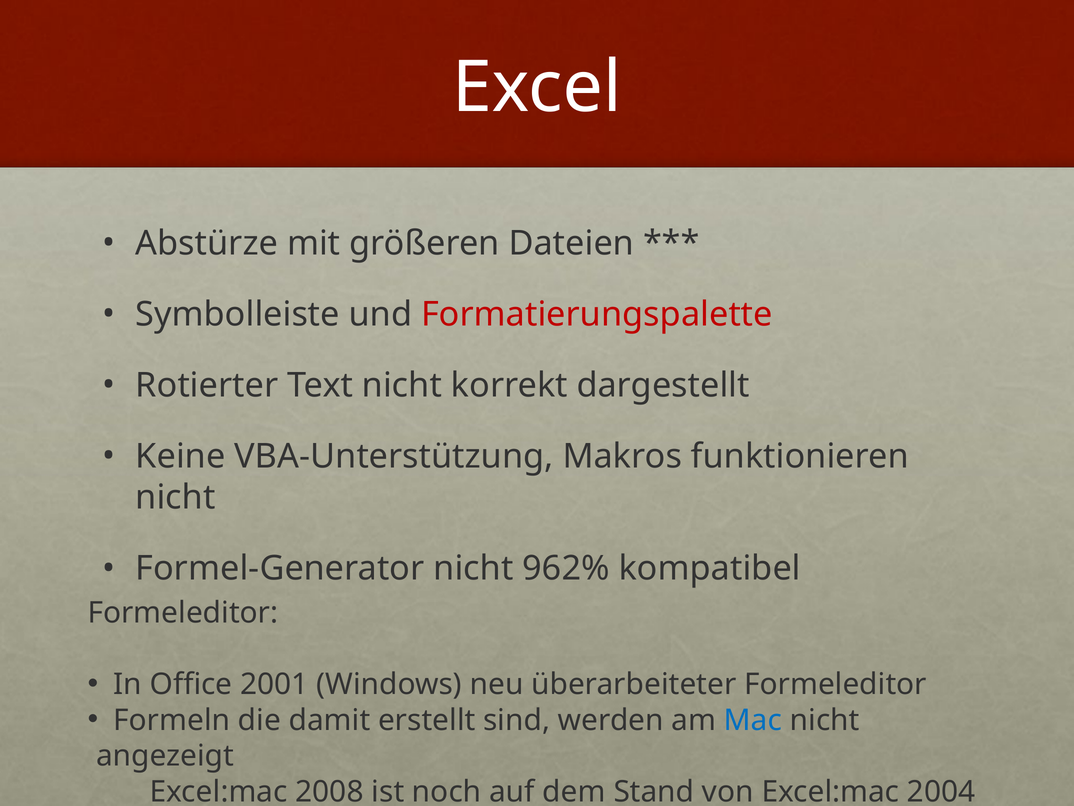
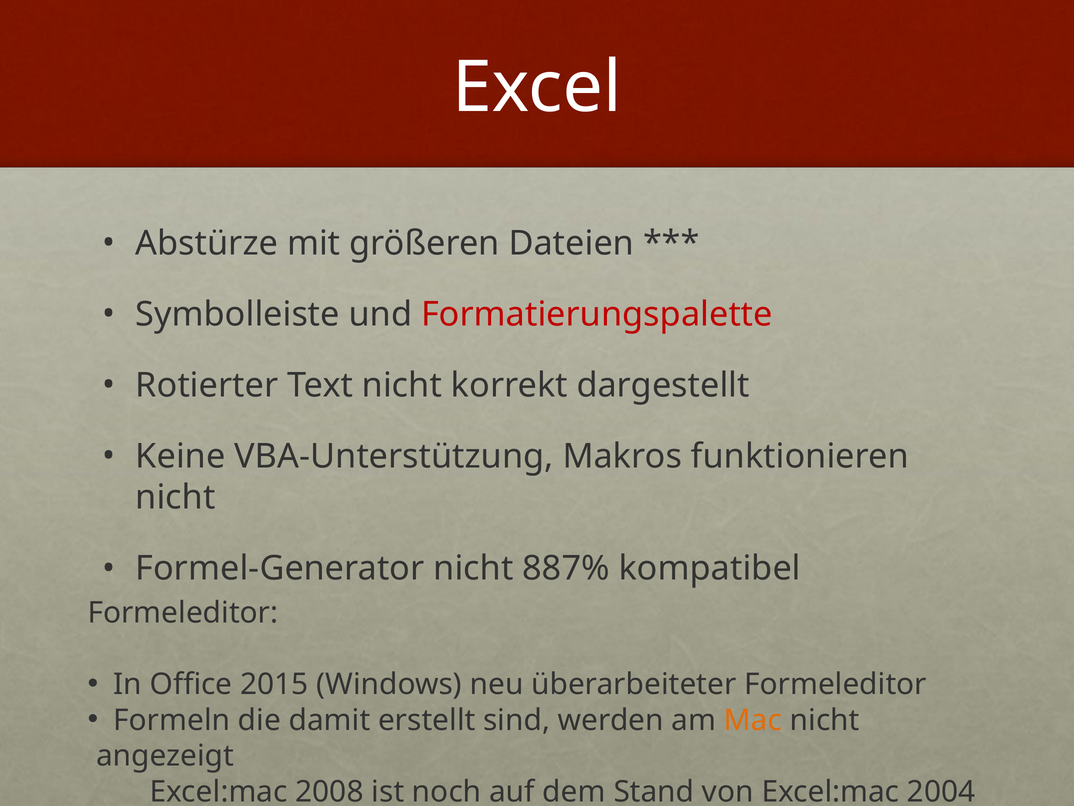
962%: 962% -> 887% (566, 568)
2001: 2001 -> 2015 (274, 684)
Mac colour: blue -> orange (753, 720)
